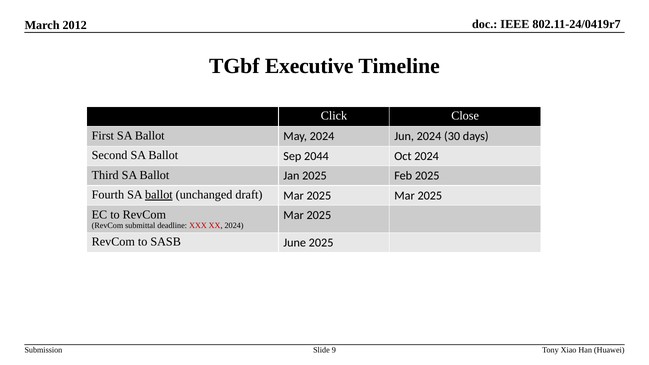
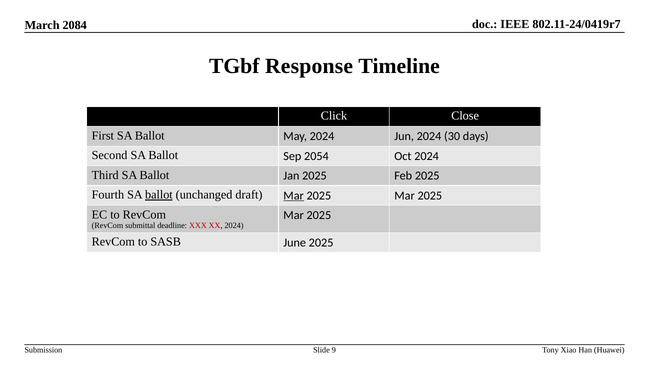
2012: 2012 -> 2084 (75, 25)
Executive: Executive -> Response (309, 66)
2044: 2044 -> 2054 (316, 156)
Mar underline: none -> present (294, 196)
